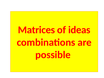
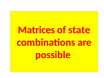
ideas: ideas -> state (79, 30)
